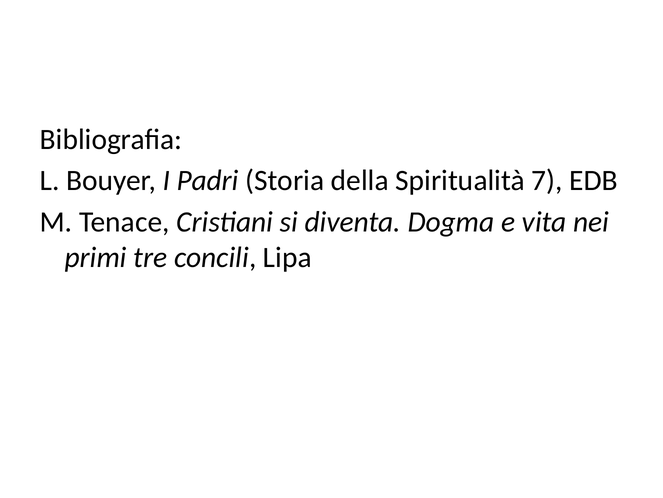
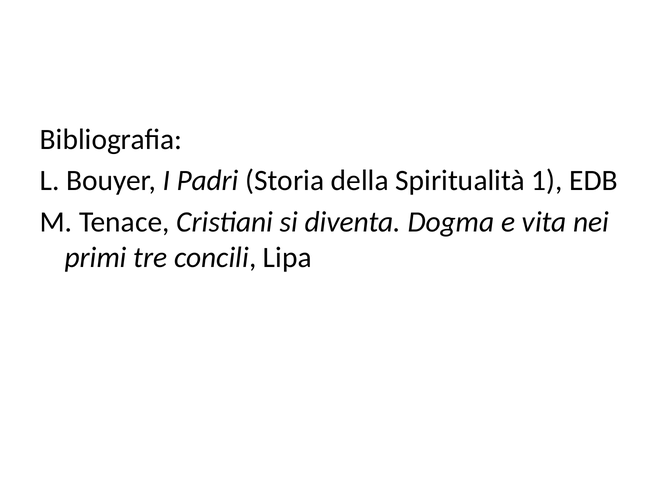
7: 7 -> 1 (547, 180)
